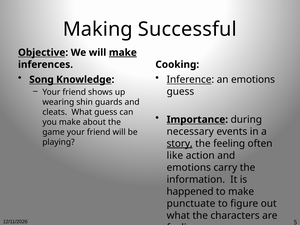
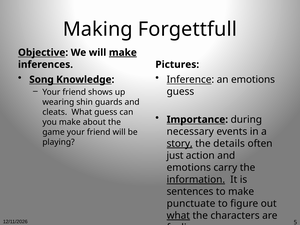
Successful: Successful -> Forgettfull (187, 29)
Cooking: Cooking -> Pictures (177, 65)
the feeling: feeling -> details (229, 144)
like: like -> just (175, 156)
information underline: none -> present (196, 180)
happened: happened -> sentences (190, 192)
what underline: none -> present (178, 216)
